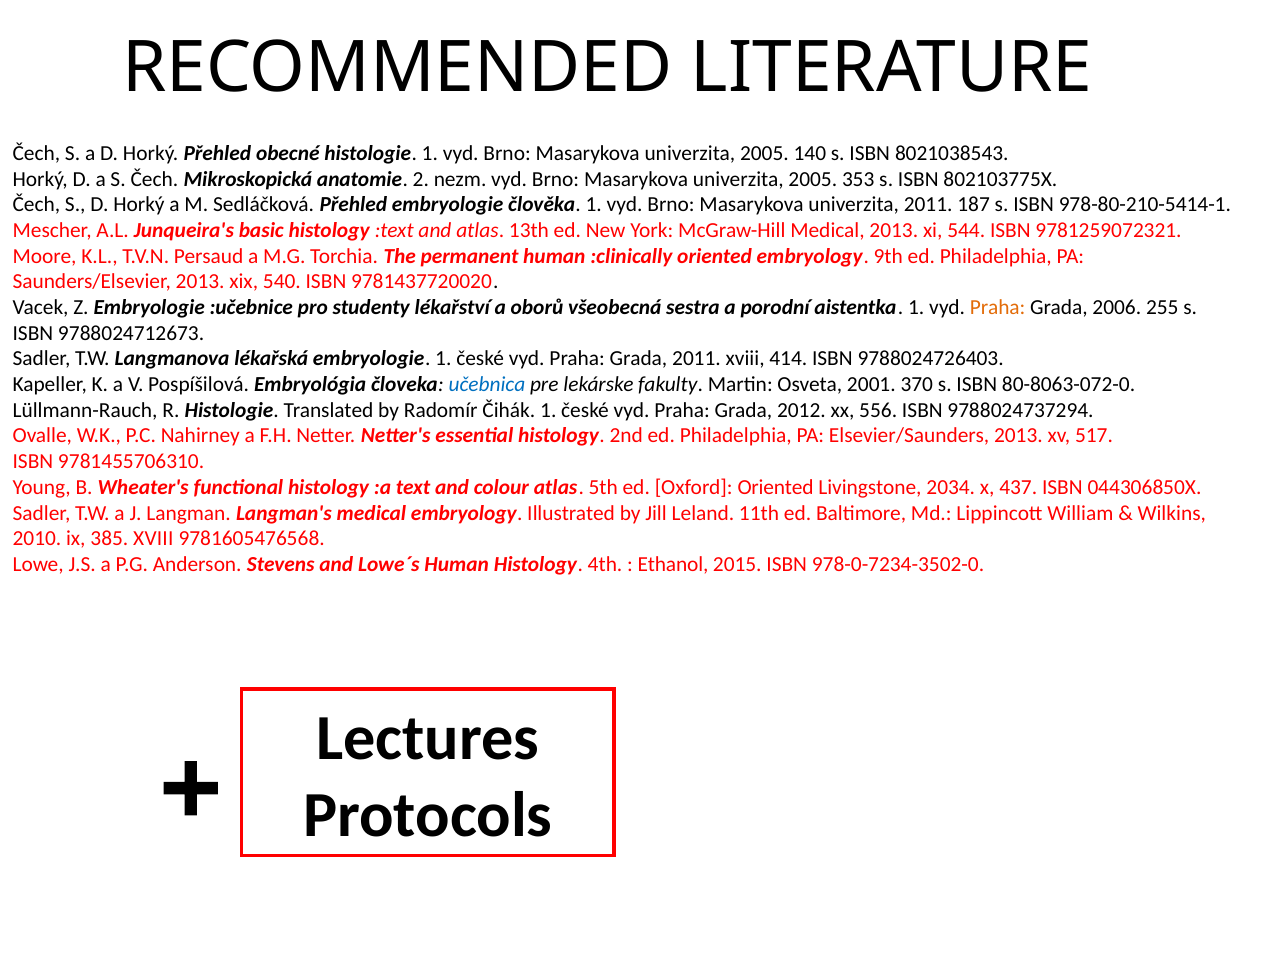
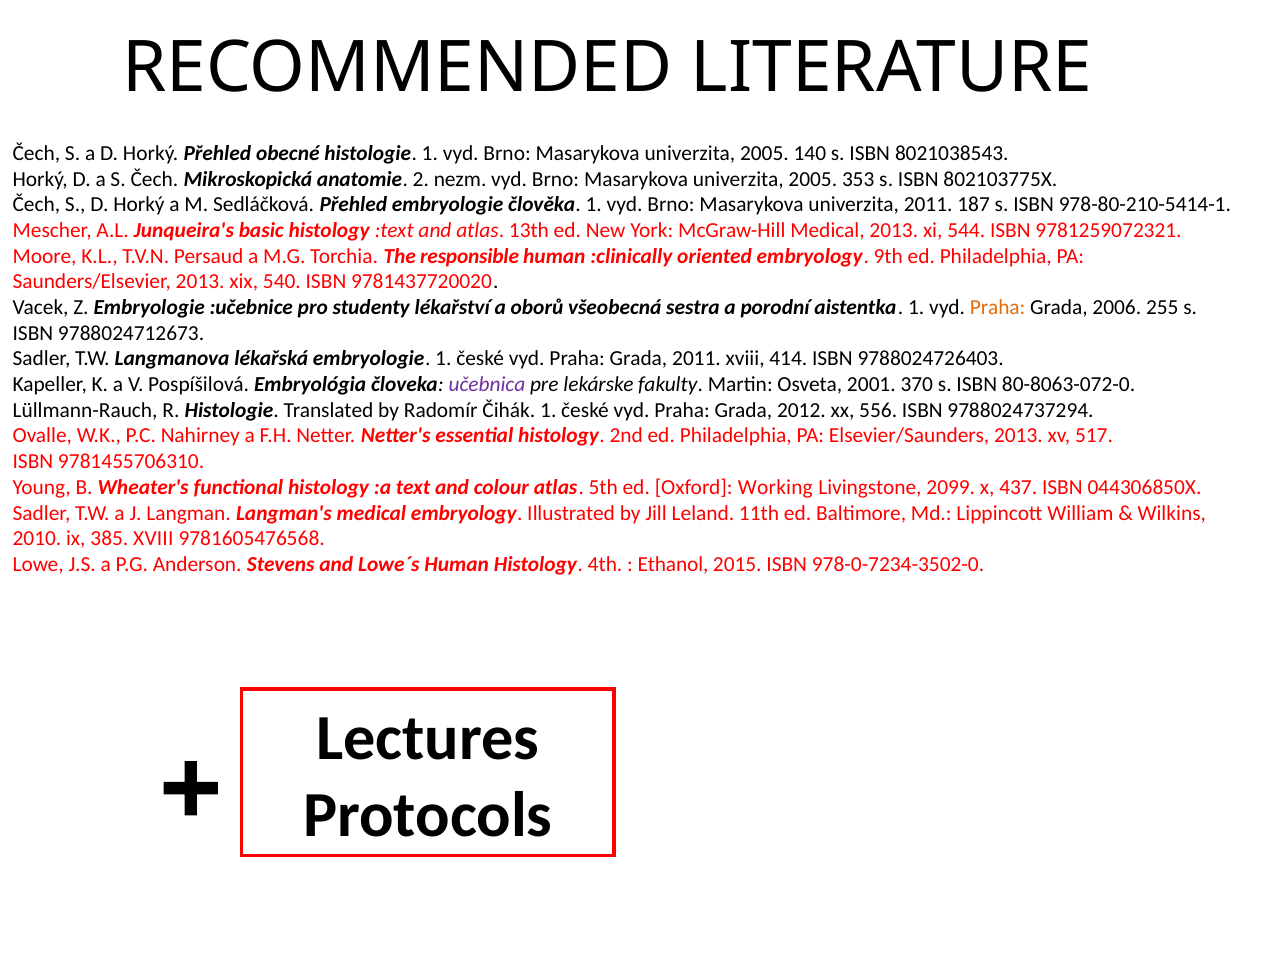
permanent: permanent -> responsible (470, 256)
učebnica colour: blue -> purple (487, 385)
Oxford Oriented: Oriented -> Working (775, 488)
2034: 2034 -> 2099 (951, 488)
